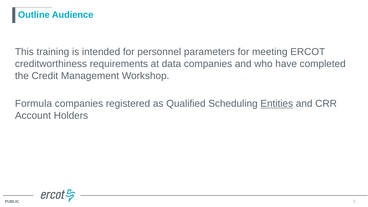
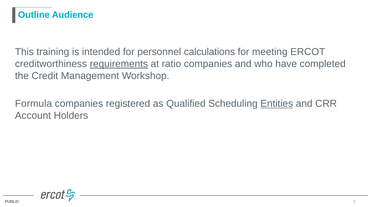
parameters: parameters -> calculations (209, 52)
requirements underline: none -> present (119, 64)
data: data -> ratio (171, 64)
